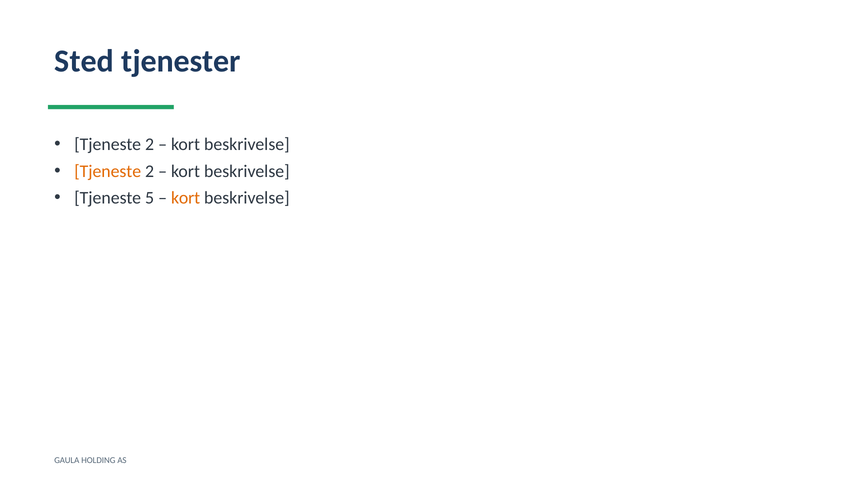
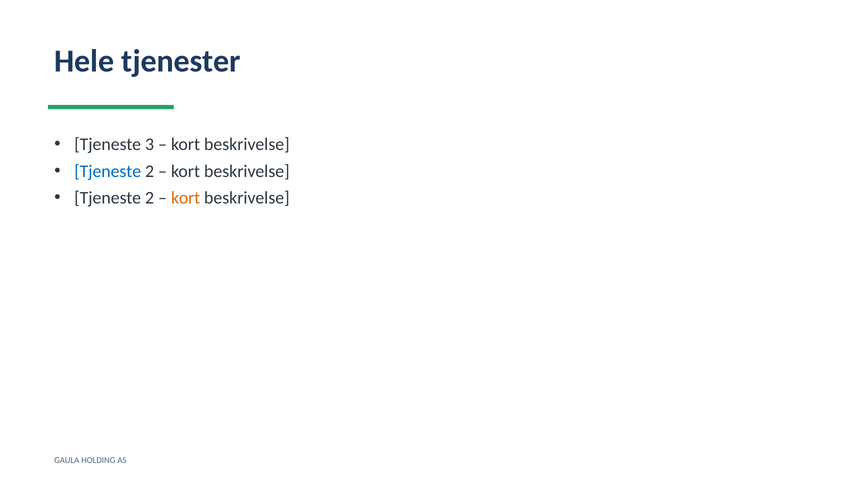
Sted: Sted -> Hele (84, 61)
2: 2 -> 3 (150, 144)
Tjeneste colour: orange -> blue (108, 171)
5: 5 -> 2 (150, 198)
